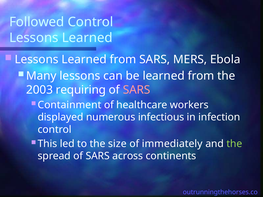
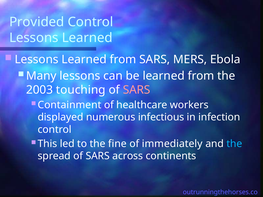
Followed: Followed -> Provided (37, 22)
requiring: requiring -> touching (81, 90)
size: size -> fine (117, 144)
the colour: light green -> light blue (234, 144)
